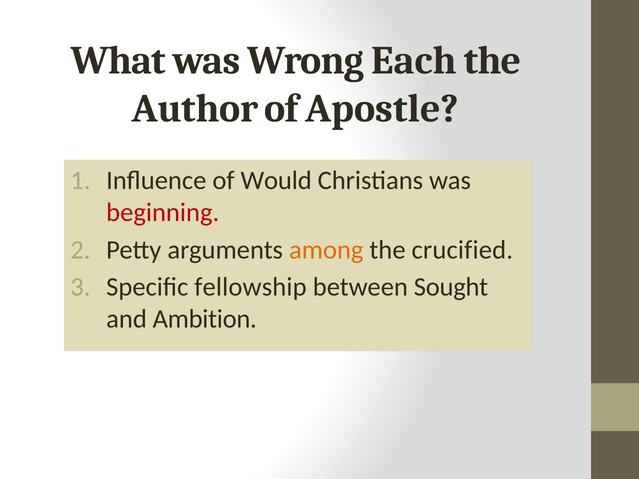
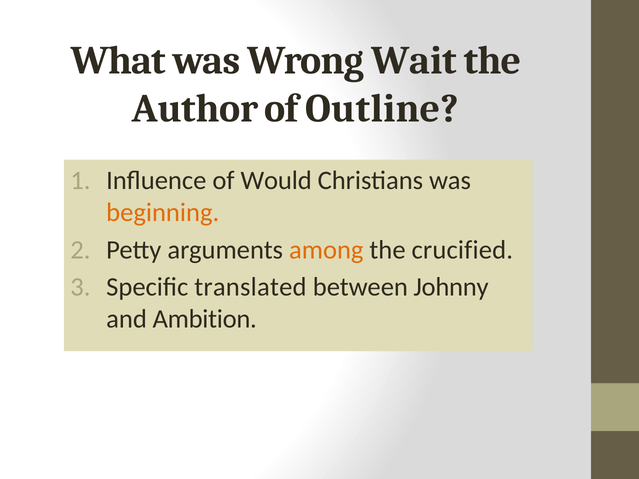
Each: Each -> Wait (414, 61)
Apostle: Apostle -> Outline (382, 109)
beginning colour: red -> orange (163, 213)
fellowship: fellowship -> translated (250, 287)
Sought: Sought -> Johnny (451, 287)
